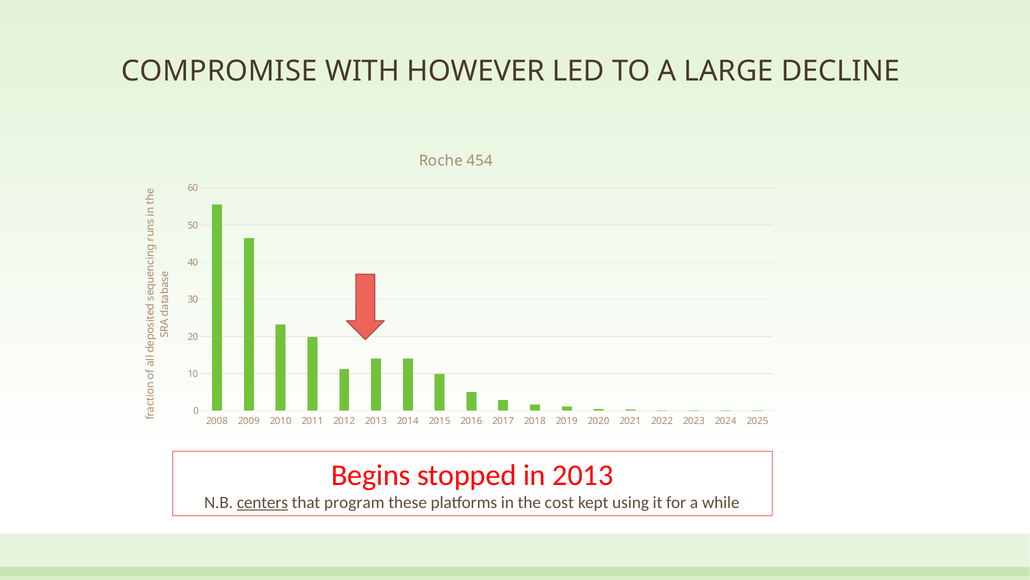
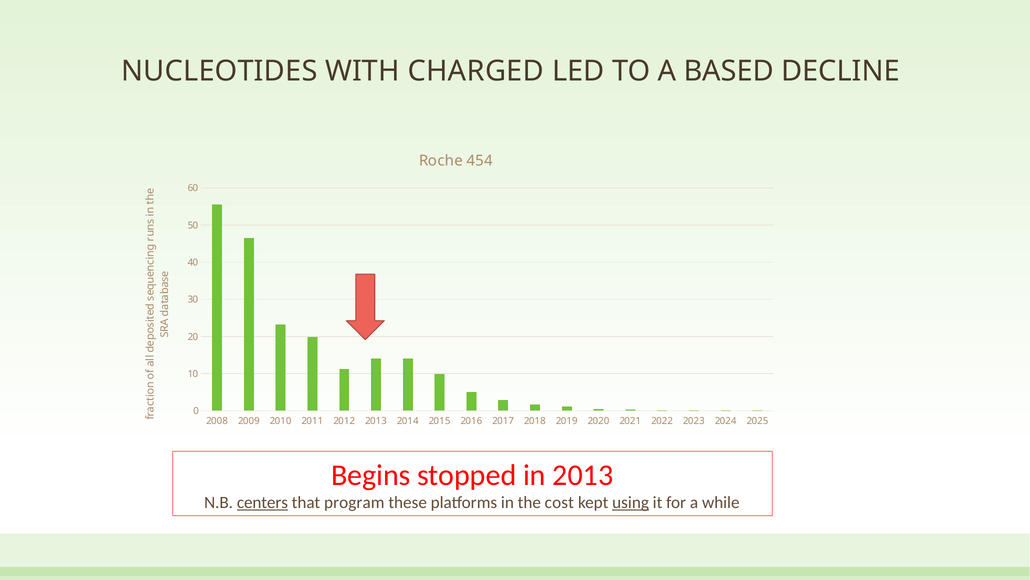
COMPROMISE: COMPROMISE -> NUCLEOTIDES (219, 71)
HOWEVER: HOWEVER -> CHARGED (476, 71)
LARGE: LARGE -> BASED (729, 71)
using underline: none -> present (631, 502)
